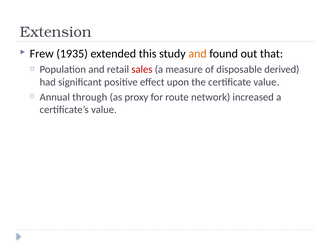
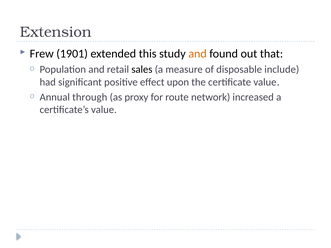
1935: 1935 -> 1901 (72, 54)
sales colour: red -> black (142, 69)
derived: derived -> include (282, 69)
